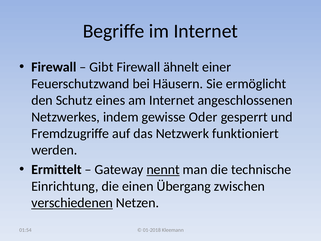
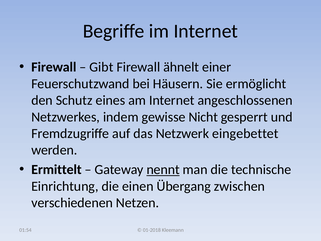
Oder: Oder -> Nicht (203, 117)
funktioniert: funktioniert -> eingebettet (245, 133)
verschiedenen underline: present -> none (72, 203)
